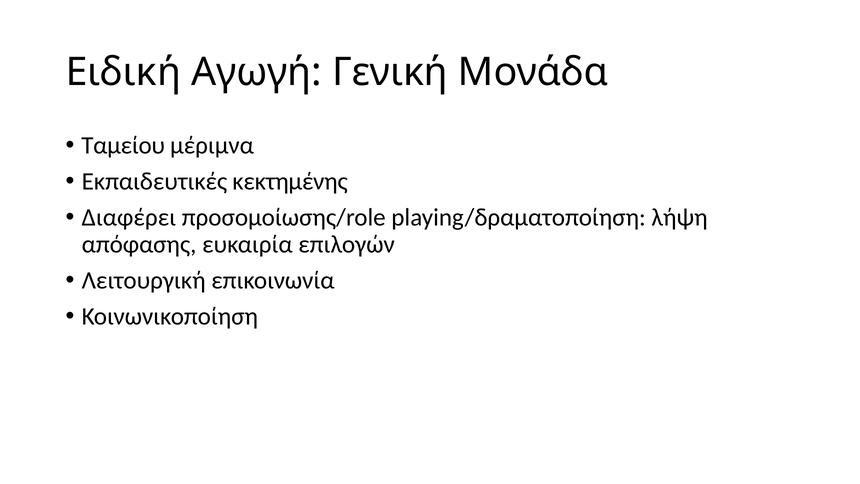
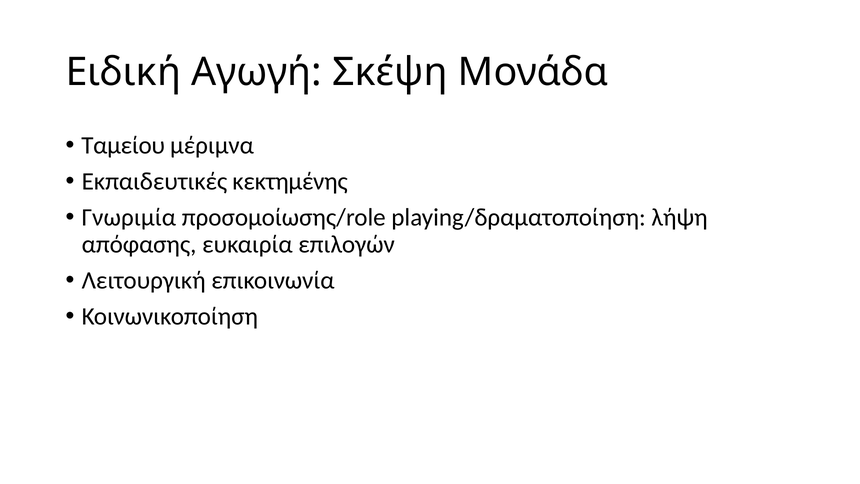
Γενική: Γενική -> Σκέψη (390, 72)
Διαφέρει: Διαφέρει -> Γνωριμία (129, 217)
